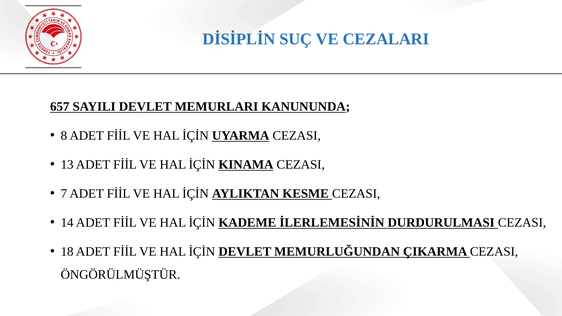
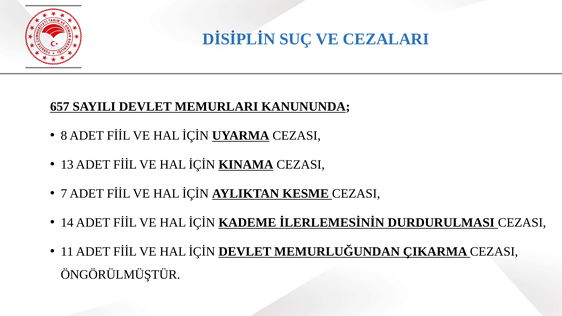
18: 18 -> 11 (67, 252)
